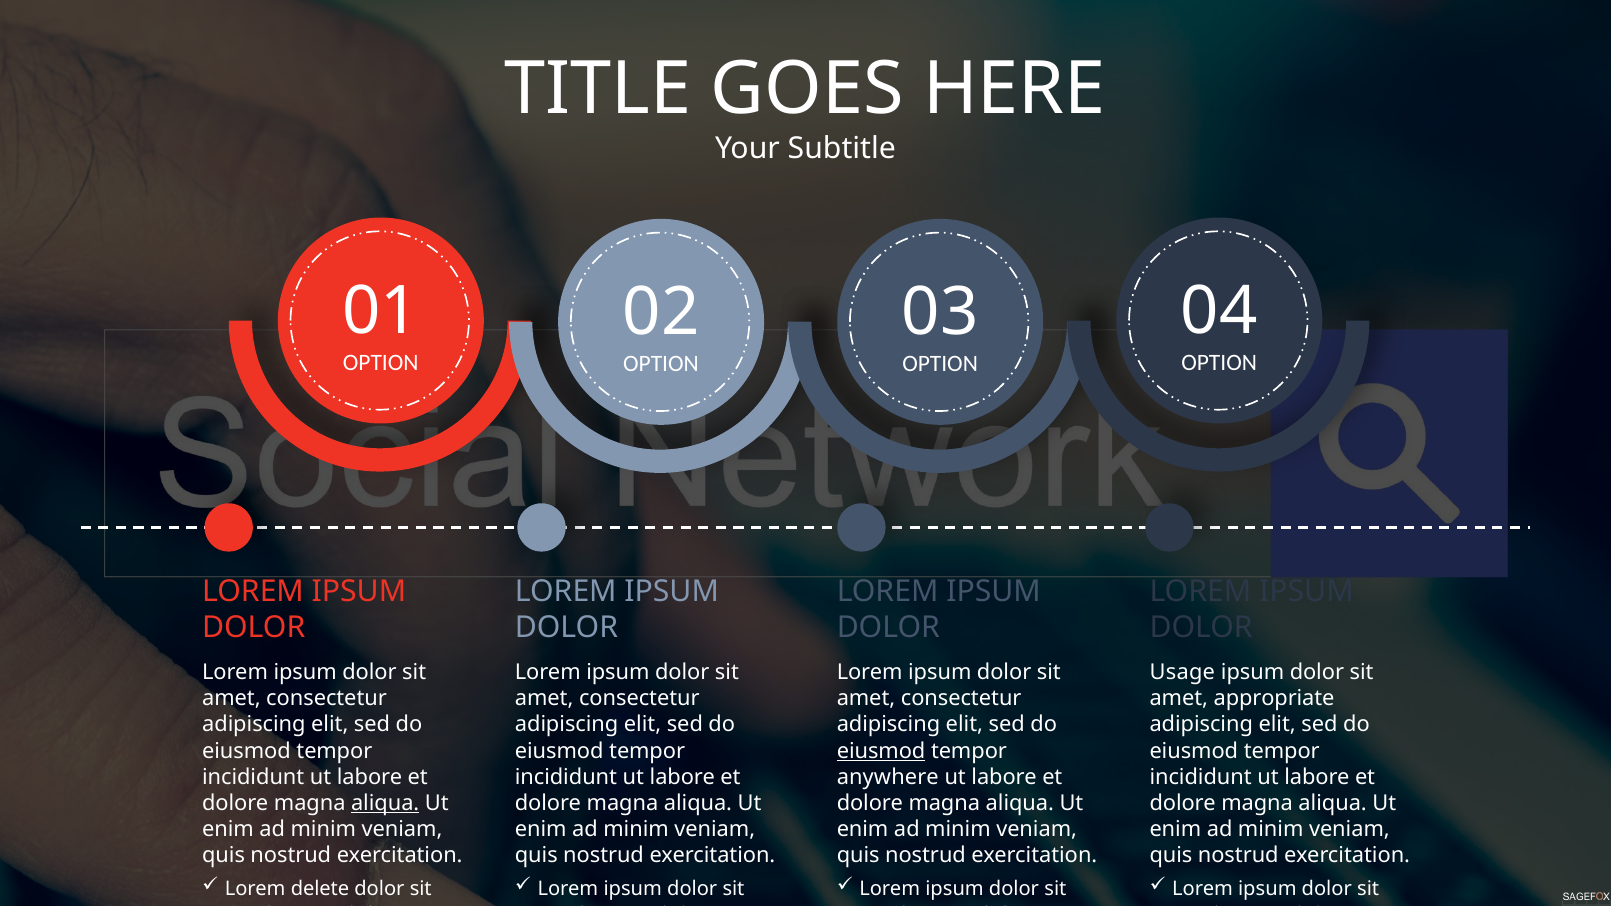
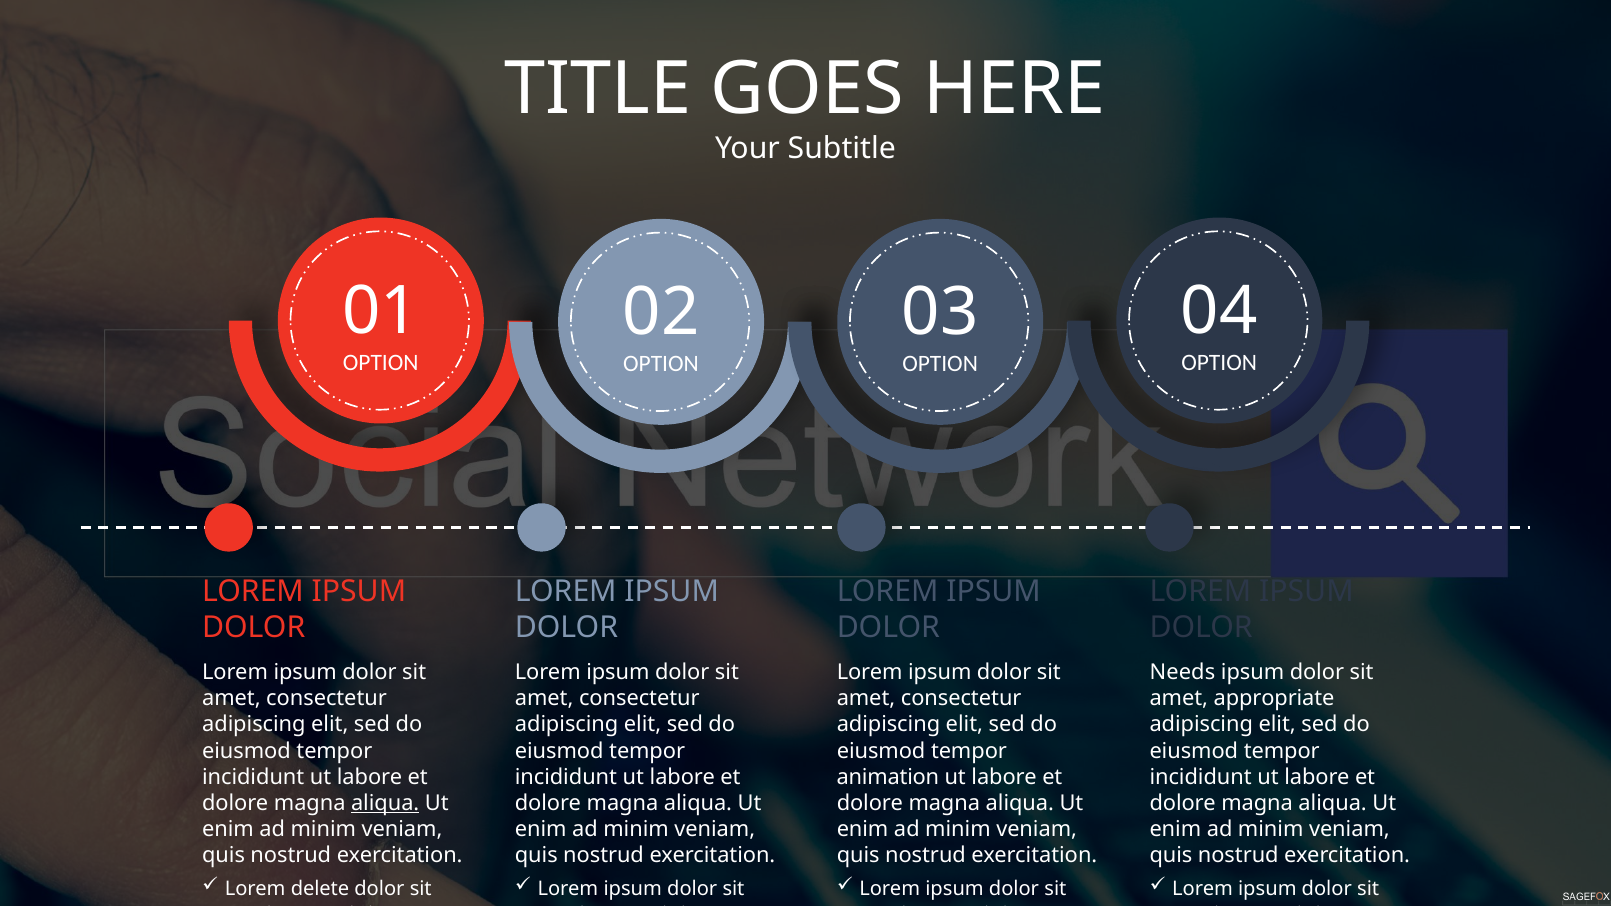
Usage: Usage -> Needs (1182, 672)
eiusmod underline: present -> none (881, 751)
anywhere: anywhere -> animation (888, 777)
